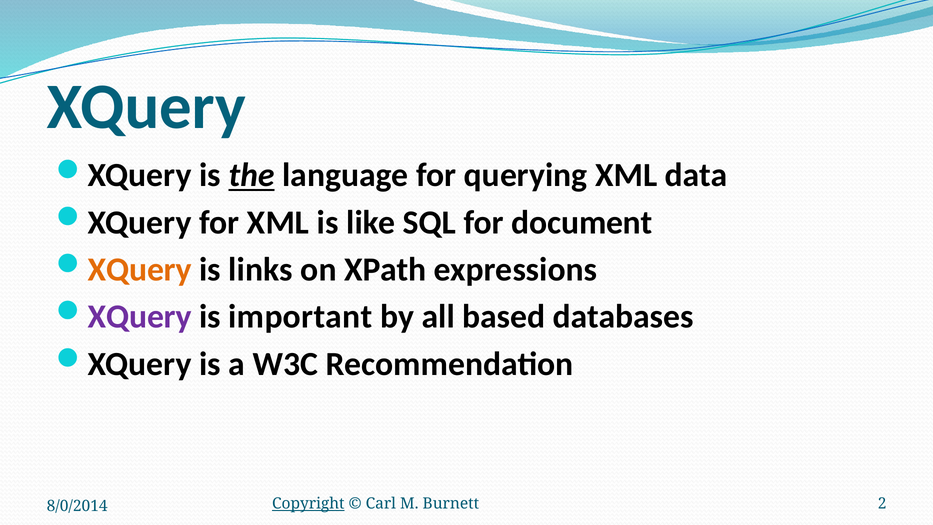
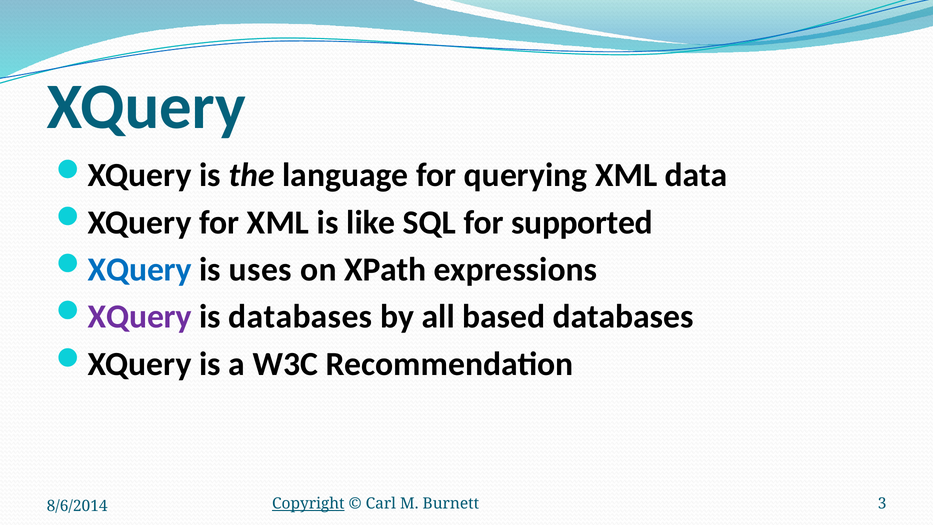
the underline: present -> none (251, 175)
document: document -> supported (582, 222)
XQuery colour: orange -> blue (140, 270)
links: links -> uses (260, 270)
is important: important -> databases (300, 317)
2: 2 -> 3 (882, 504)
8/0/2014: 8/0/2014 -> 8/6/2014 (77, 506)
